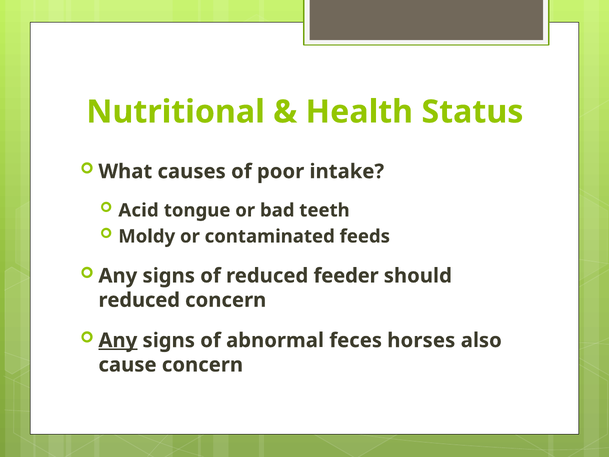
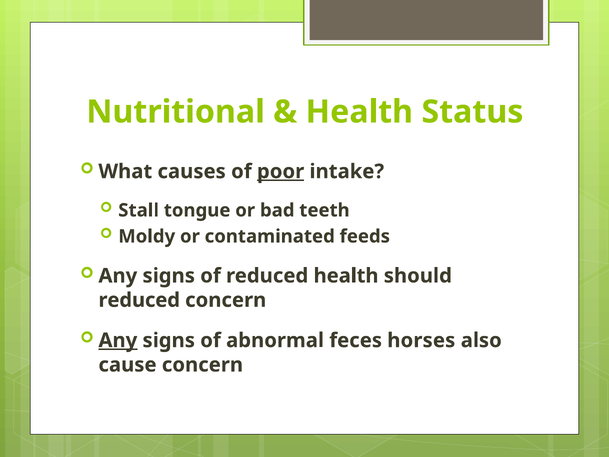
poor underline: none -> present (281, 171)
Acid: Acid -> Stall (139, 210)
reduced feeder: feeder -> health (346, 276)
